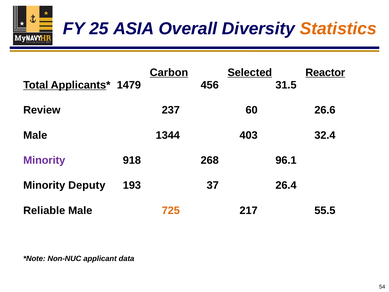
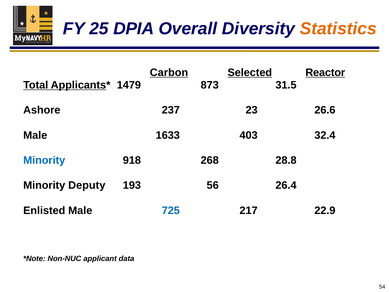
ASIA: ASIA -> DPIA (134, 29)
456: 456 -> 873 (210, 85)
Review: Review -> Ashore (42, 110)
60: 60 -> 23 (252, 110)
1344: 1344 -> 1633 (168, 135)
Minority colour: purple -> blue (44, 160)
96.1: 96.1 -> 28.8 (286, 160)
37: 37 -> 56 (213, 185)
Reliable: Reliable -> Enlisted (44, 210)
725 colour: orange -> blue (171, 210)
55.5: 55.5 -> 22.9 (325, 210)
